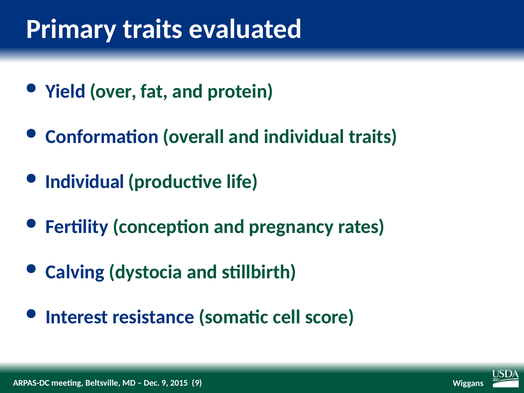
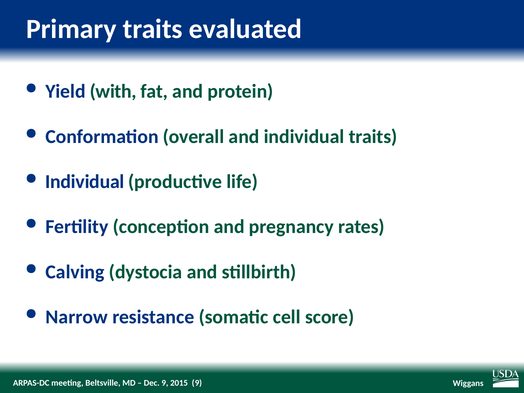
over: over -> with (113, 91)
Interest: Interest -> Narrow (77, 317)
